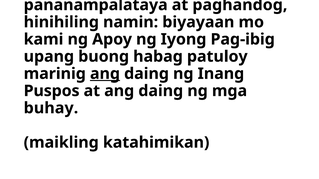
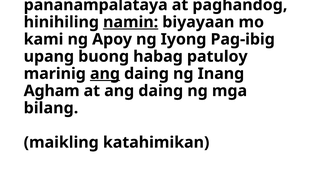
namin underline: none -> present (131, 22)
Puspos: Puspos -> Agham (52, 91)
buhay: buhay -> bilang (51, 108)
